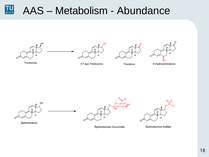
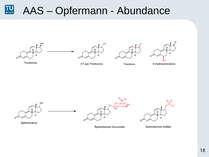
Metabolism: Metabolism -> Opfermann (81, 11)
